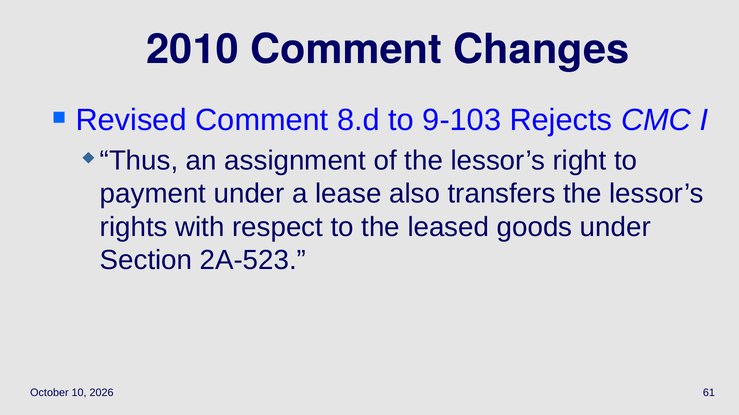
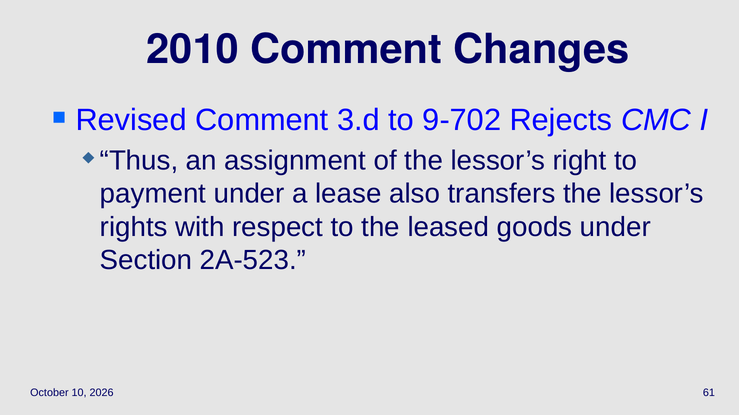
8.d: 8.d -> 3.d (358, 120)
9-103: 9-103 -> 9-702 (462, 120)
